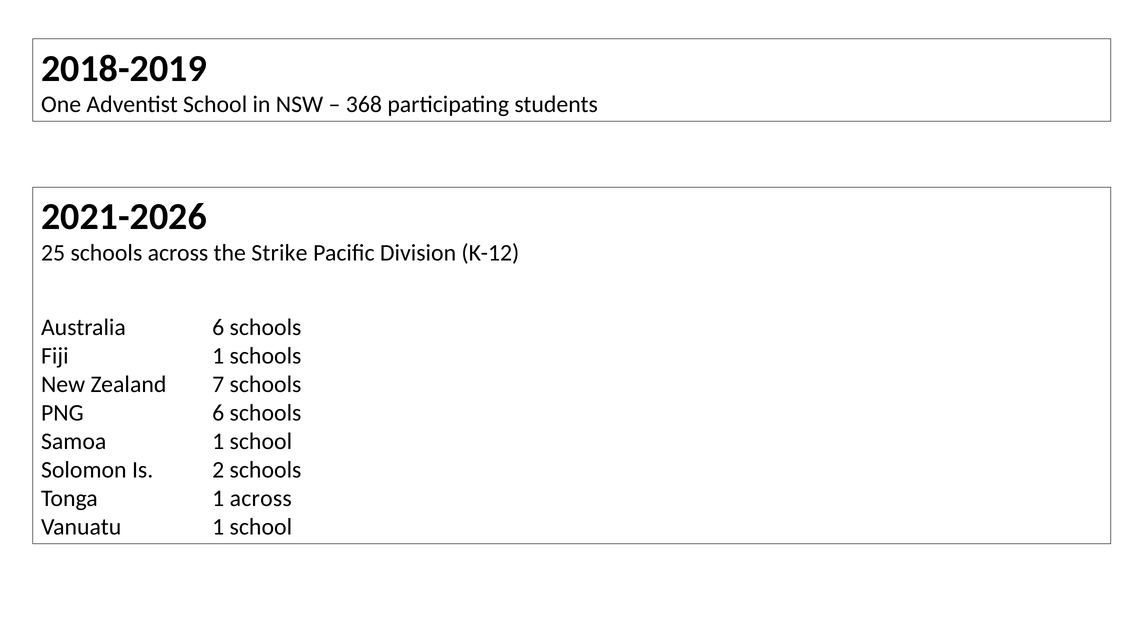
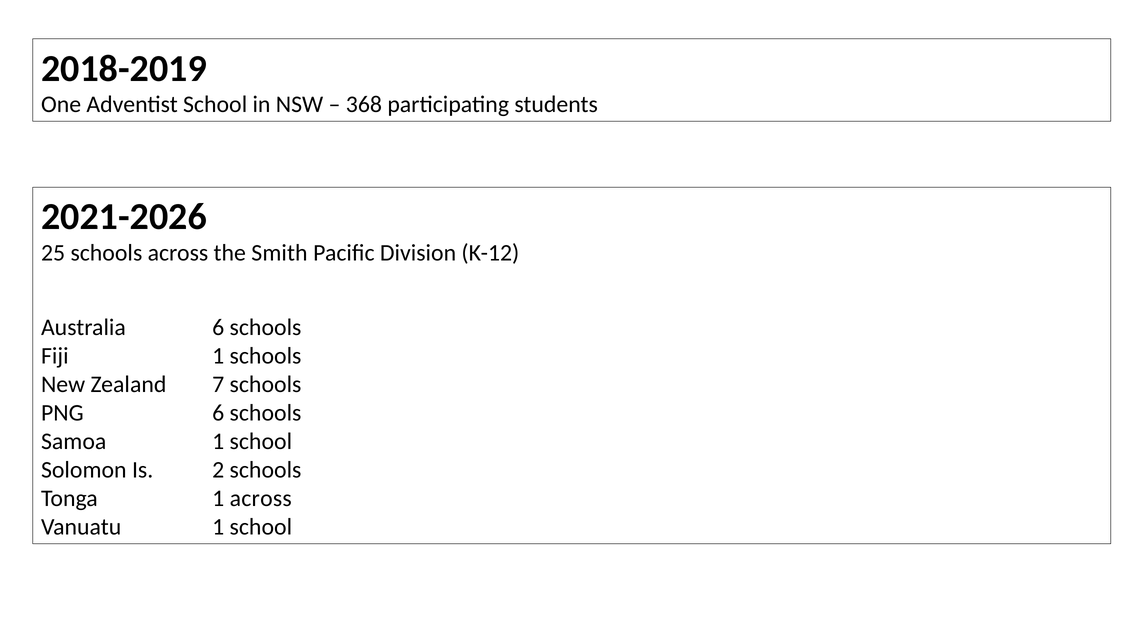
Strike: Strike -> Smith (279, 253)
